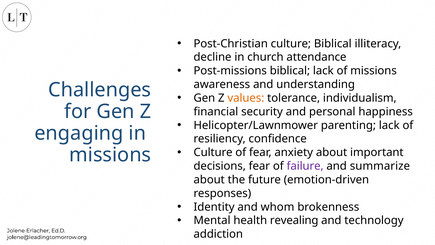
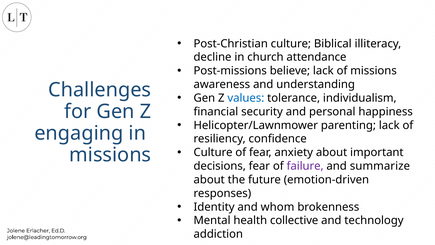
Post-missions biblical: biblical -> believe (290, 71)
values colour: orange -> blue (246, 98)
revealing: revealing -> collective (294, 220)
